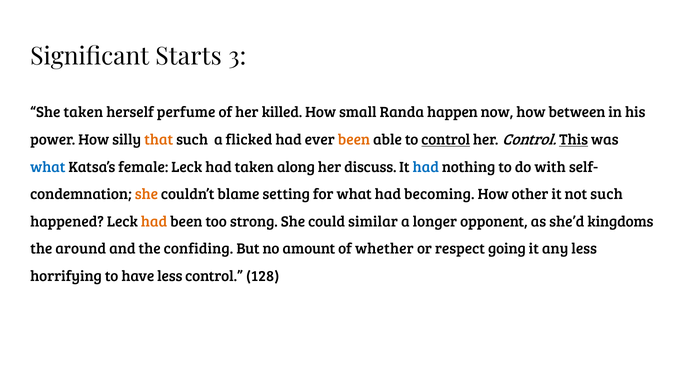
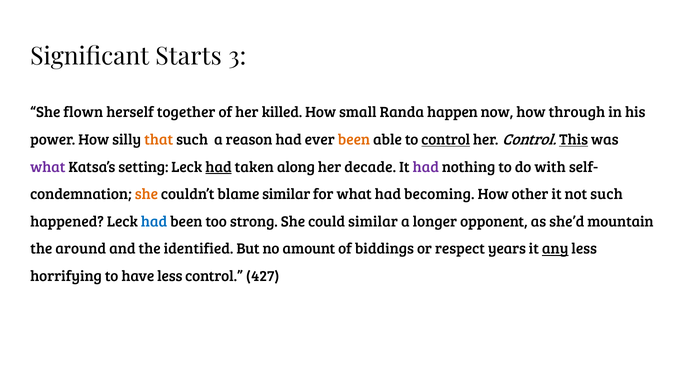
She taken: taken -> flown (83, 112)
perfume: perfume -> together (186, 112)
between: between -> through (577, 112)
flicked: flicked -> reason (249, 140)
what colour: blue -> purple (48, 167)
female: female -> setting (143, 167)
had underline: none -> present (218, 167)
discuss: discuss -> decade (370, 167)
had colour: blue -> purple (426, 167)
blame setting: setting -> similar (286, 194)
had colour: orange -> blue (154, 222)
kingdoms: kingdoms -> mountain (620, 222)
confiding: confiding -> identified (199, 249)
whether: whether -> biddings (384, 249)
going: going -> years (507, 249)
any underline: none -> present (555, 249)
128: 128 -> 427 (263, 277)
